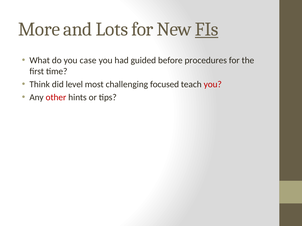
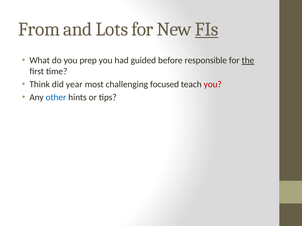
More: More -> From (39, 29)
case: case -> prep (88, 61)
procedures: procedures -> responsible (206, 61)
the underline: none -> present (248, 61)
level: level -> year (74, 85)
other colour: red -> blue (56, 97)
